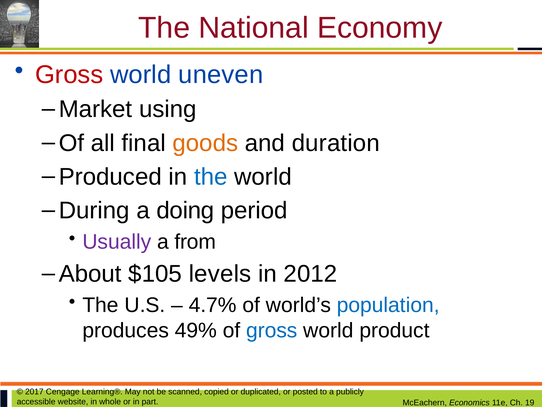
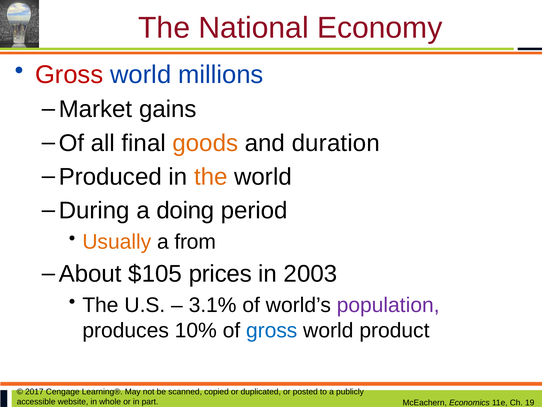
uneven: uneven -> millions (221, 75)
using: using -> gains (168, 109)
the colour: blue -> orange (211, 177)
Usually colour: purple -> orange (117, 242)
levels: levels -> prices (220, 274)
2012: 2012 -> 2003 (310, 274)
4.7%: 4.7% -> 3.1% (213, 305)
population colour: blue -> purple (388, 305)
49%: 49% -> 10% (196, 330)
